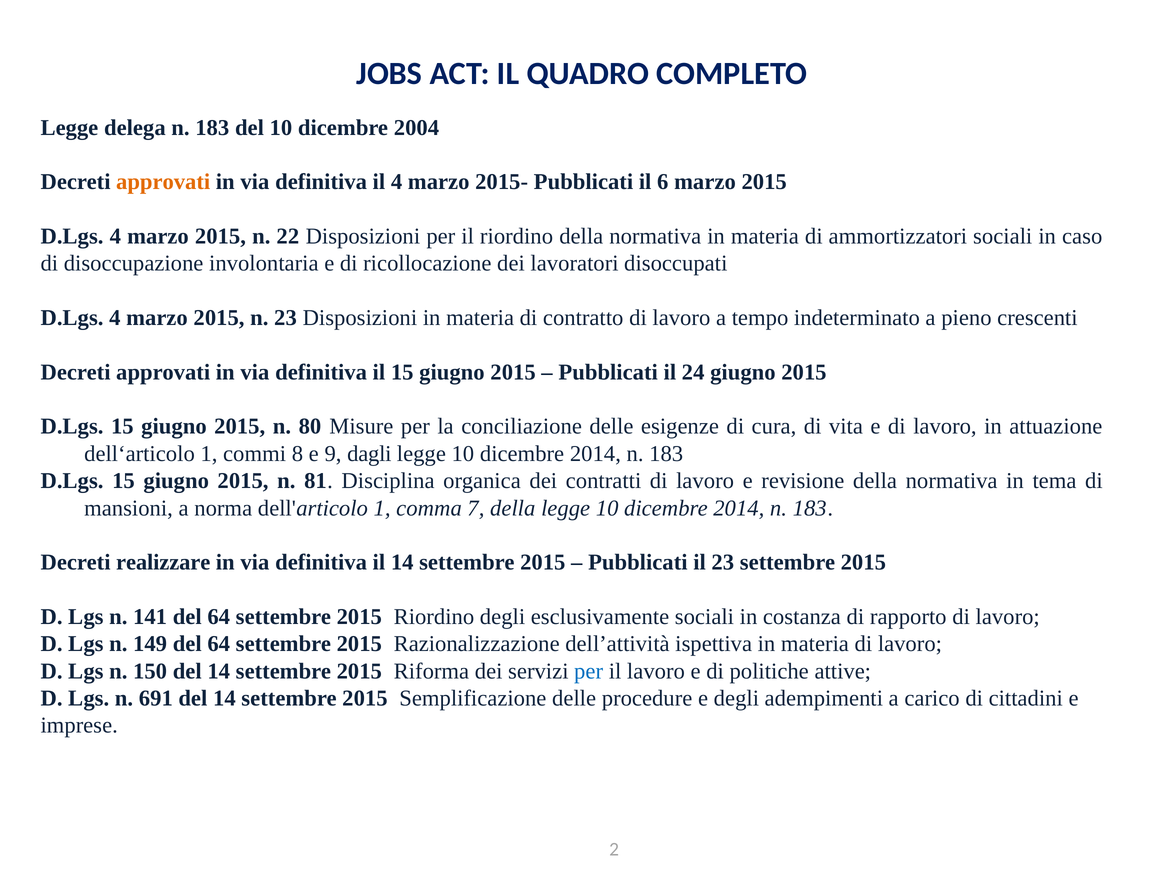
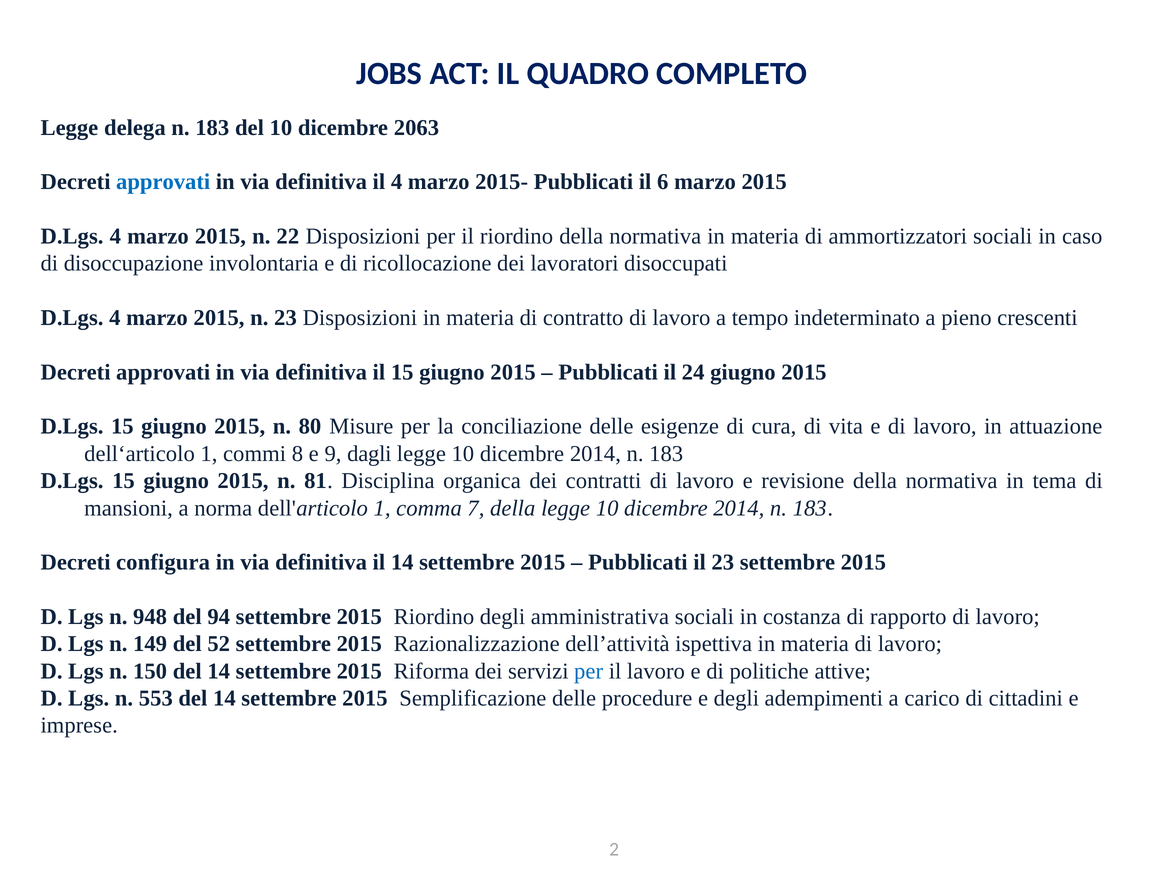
2004: 2004 -> 2063 (416, 128)
approvati colour: orange -> blue (163, 182)
realizzare: realizzare -> configura (163, 562)
141: 141 -> 948 (150, 617)
64: 64 -> 94 (219, 617)
esclusivamente: esclusivamente -> amministrativa (600, 617)
149 del 64: 64 -> 52 (219, 644)
691: 691 -> 553 (156, 698)
